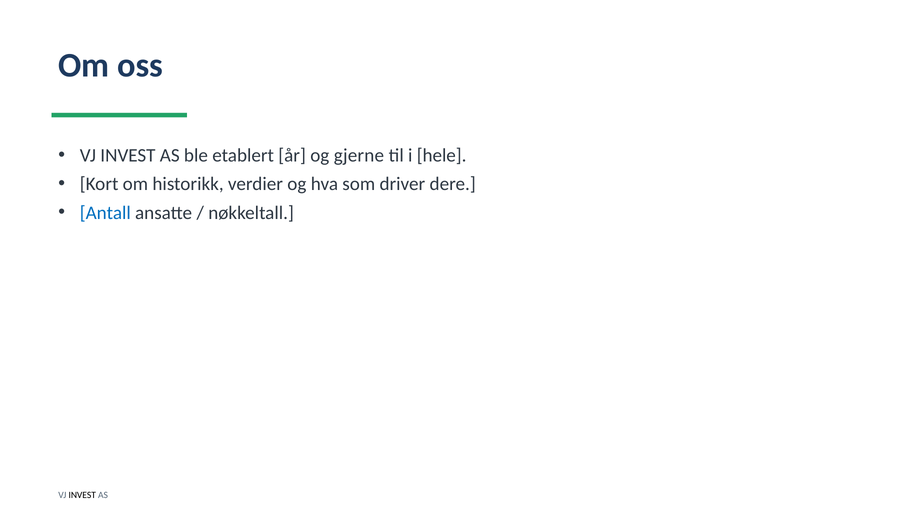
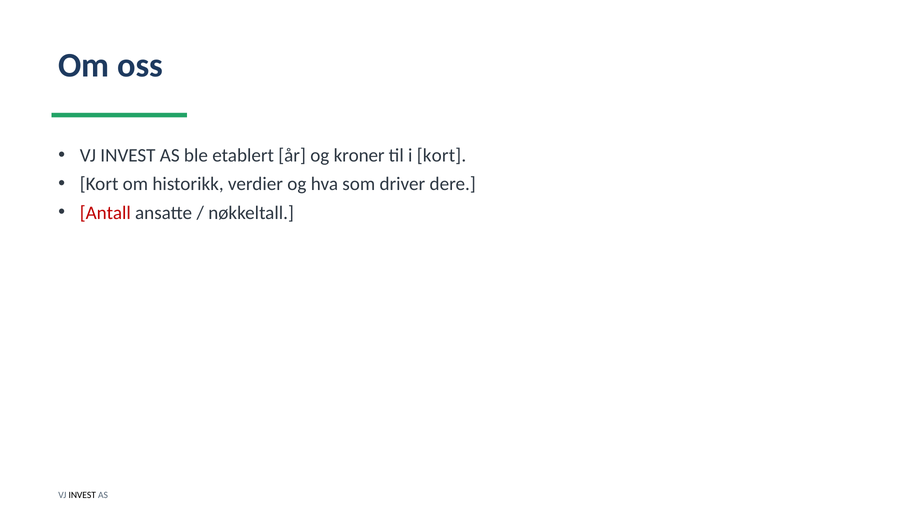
gjerne: gjerne -> kroner (359, 155)
i hele: hele -> kort (441, 155)
Antall colour: blue -> red (105, 213)
